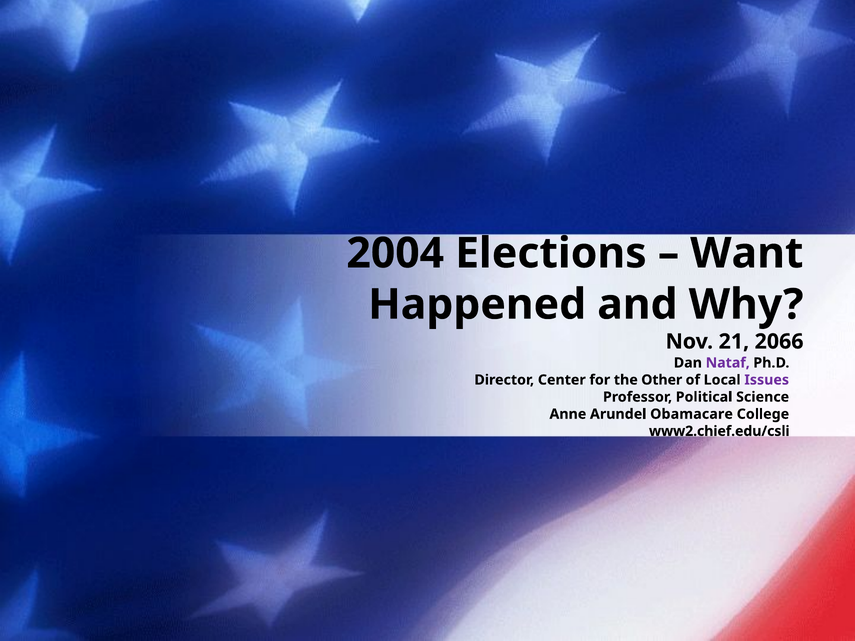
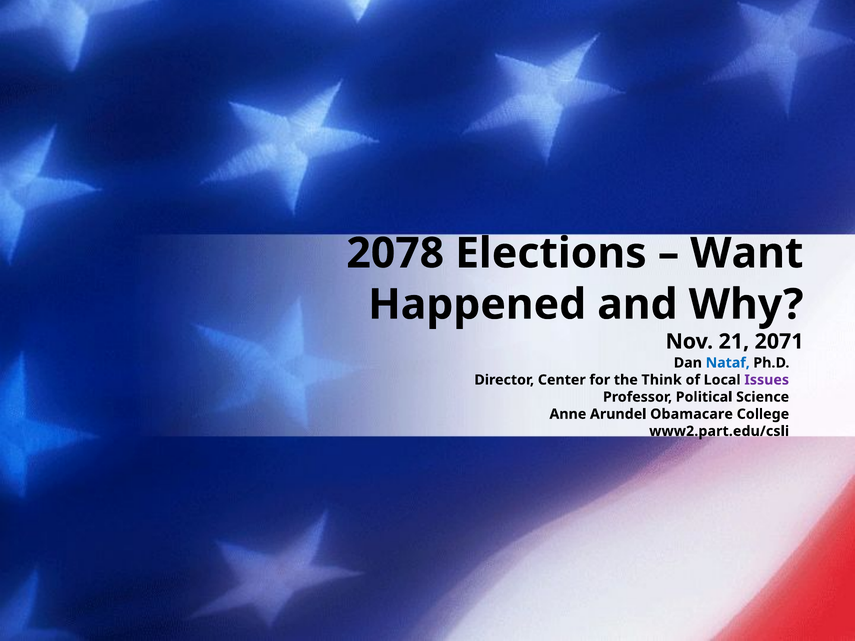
2004: 2004 -> 2078 (395, 253)
2066: 2066 -> 2071 (779, 342)
Nataf colour: purple -> blue (728, 363)
Other: Other -> Think (662, 380)
www2.chief.edu/csli: www2.chief.edu/csli -> www2.part.edu/csli (719, 431)
